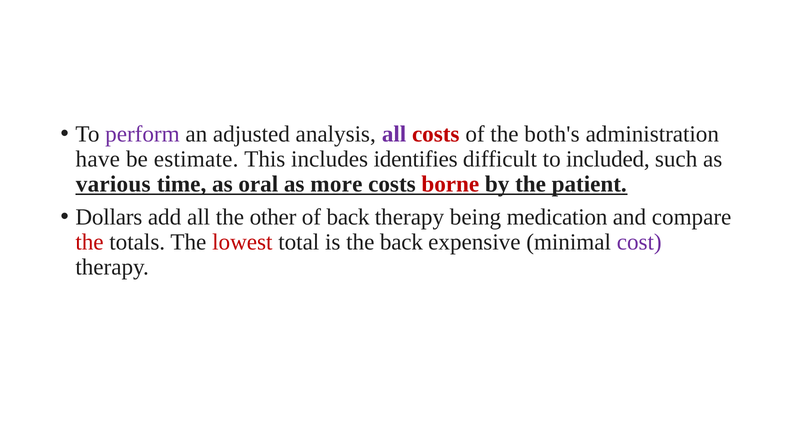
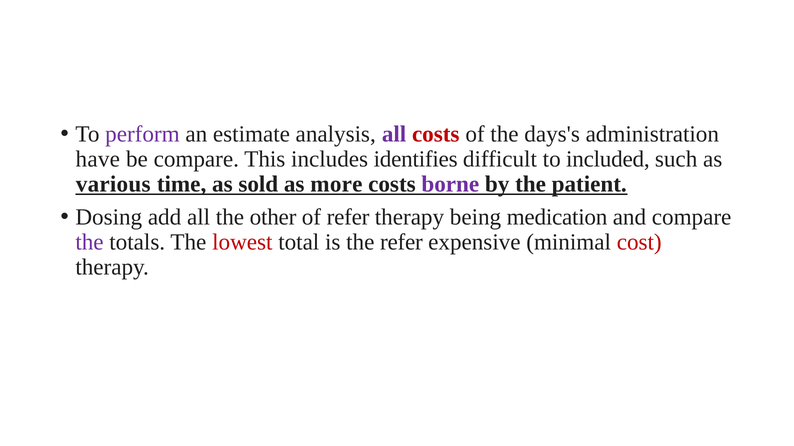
adjusted: adjusted -> estimate (251, 134)
both's: both's -> days's (552, 134)
be estimate: estimate -> compare (196, 159)
oral: oral -> sold (258, 184)
borne colour: red -> purple (450, 184)
Dollars: Dollars -> Dosing (109, 218)
of back: back -> refer (348, 218)
the colour: red -> purple (90, 243)
the back: back -> refer (401, 243)
cost colour: purple -> red (639, 243)
